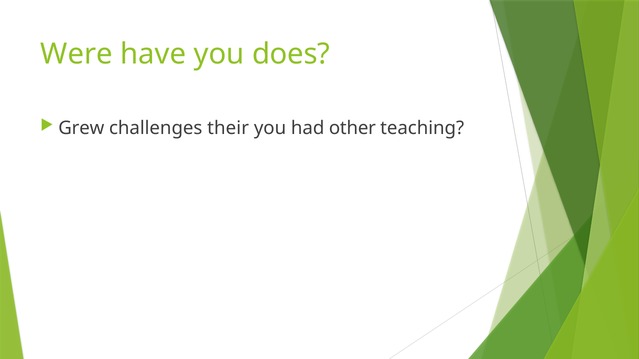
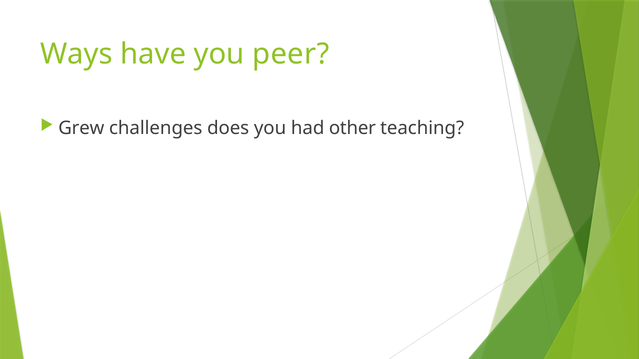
Were: Were -> Ways (76, 54)
does: does -> peer (291, 54)
their: their -> does (228, 128)
